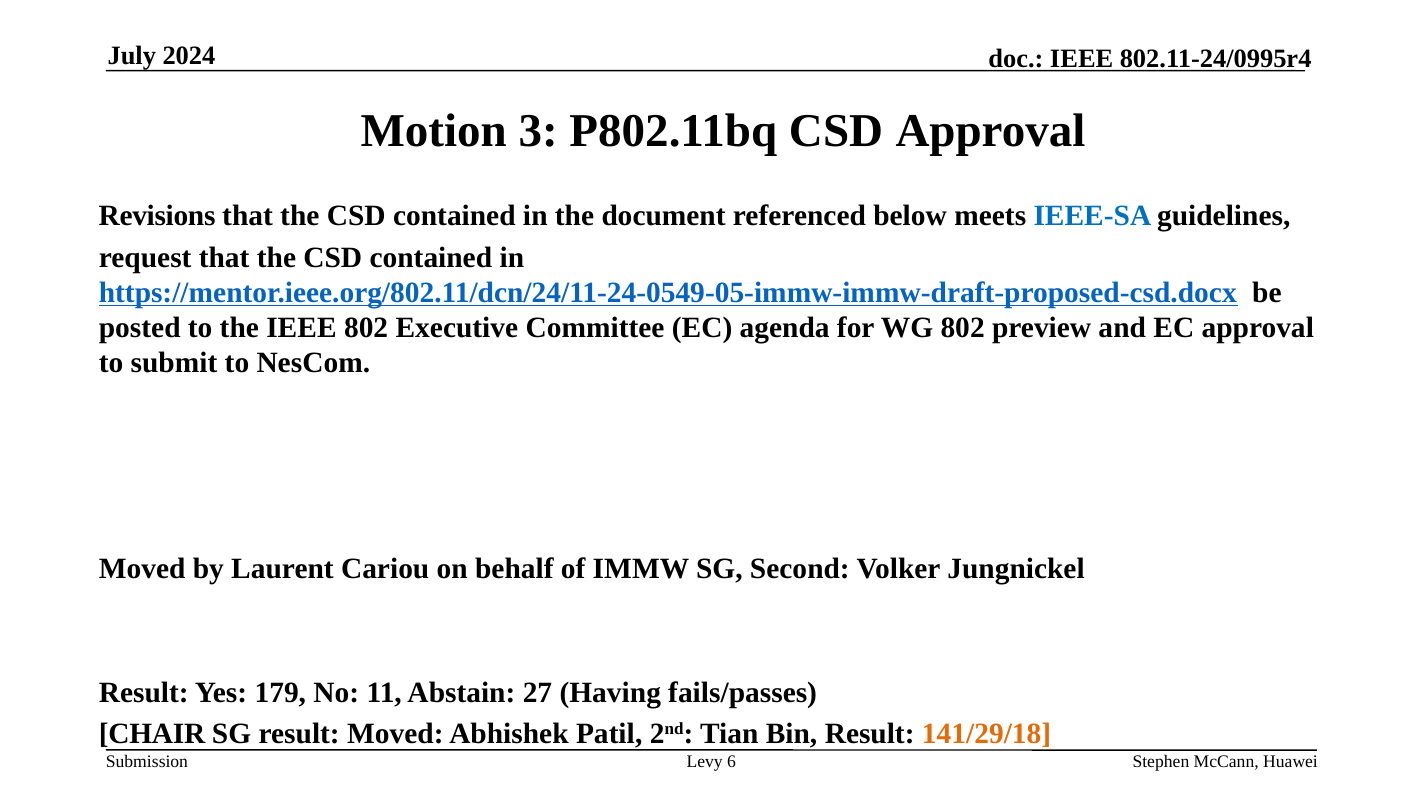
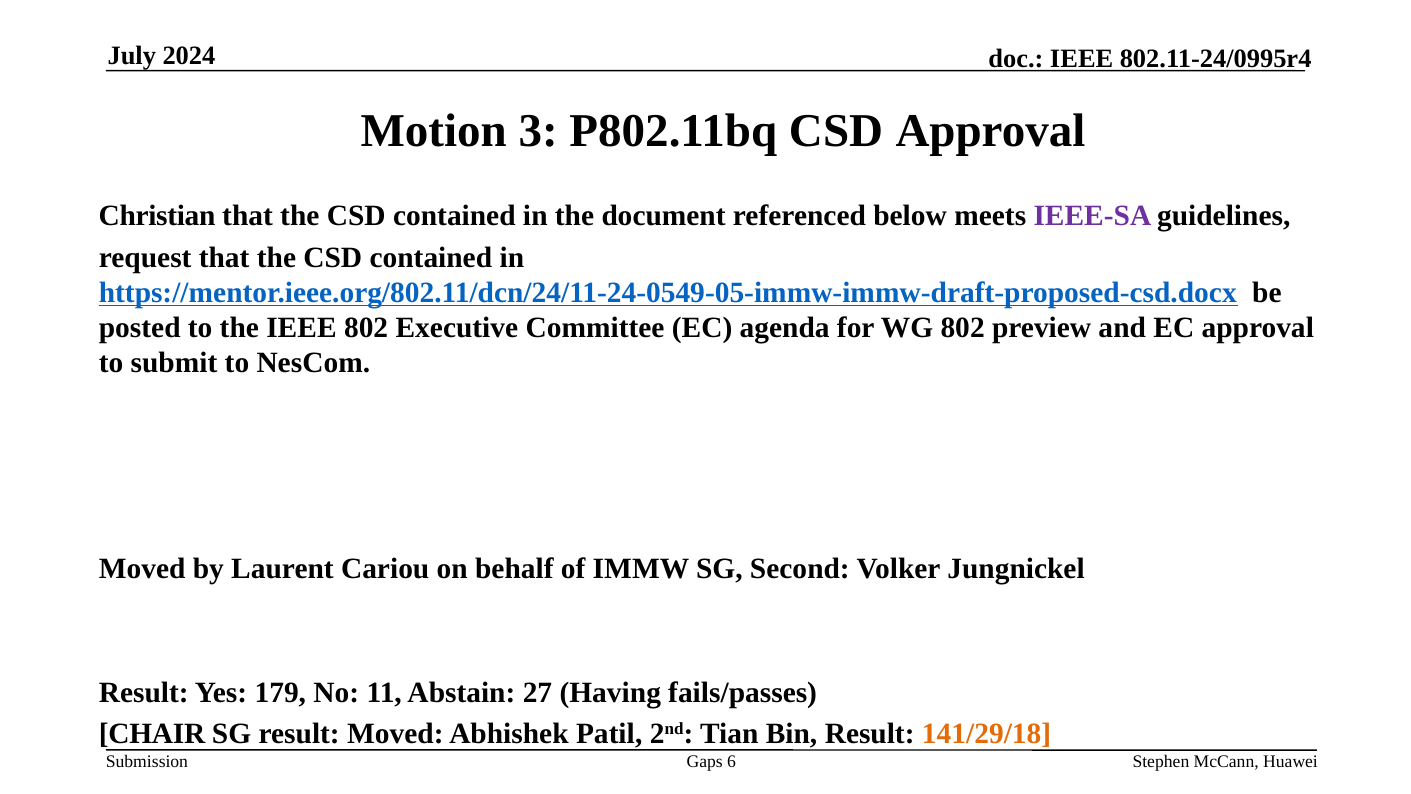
Revisions: Revisions -> Christian (157, 216)
IEEE-SA colour: blue -> purple (1092, 216)
Levy: Levy -> Gaps (705, 761)
